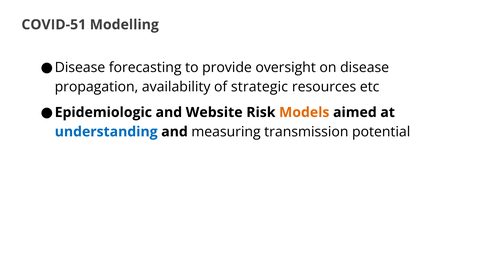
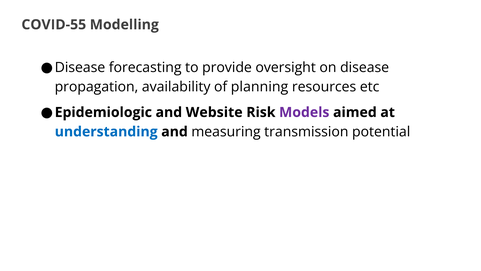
COVID-51: COVID-51 -> COVID-55 (54, 25)
strategic: strategic -> planning (260, 87)
Models colour: orange -> purple (304, 112)
